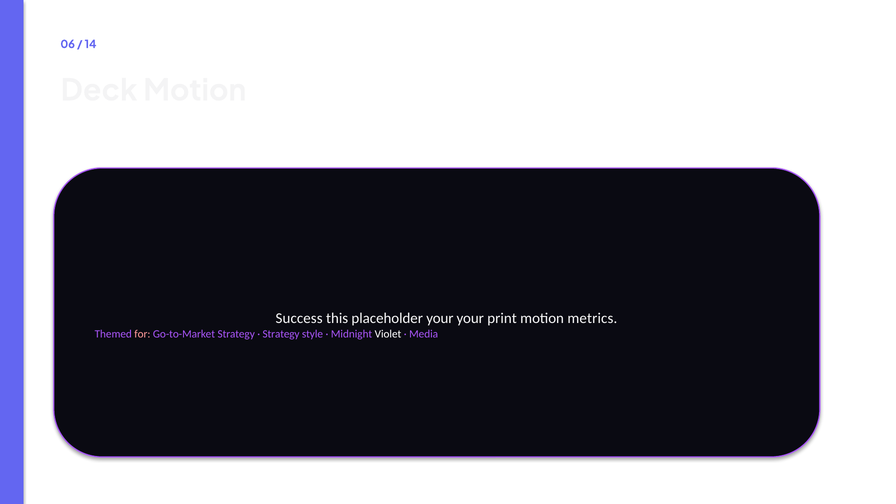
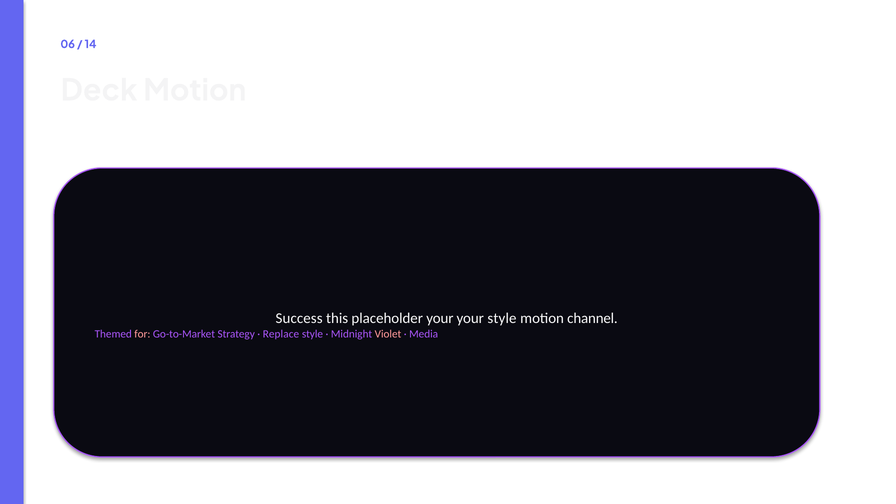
your print: print -> style (502, 319)
metrics: metrics -> channel (592, 319)
Strategy: Strategy -> Replace (281, 334)
Violet colour: white -> pink (388, 334)
